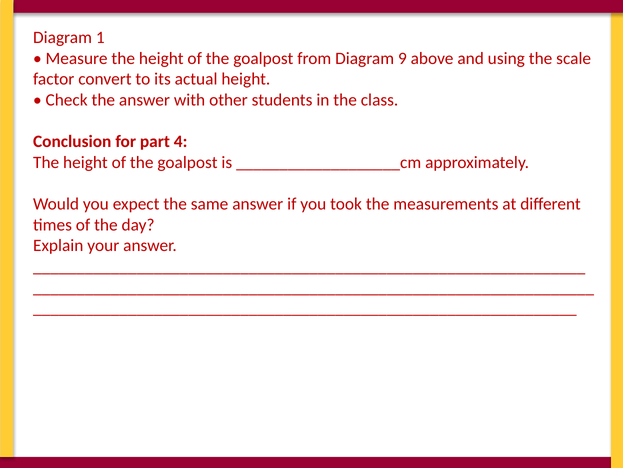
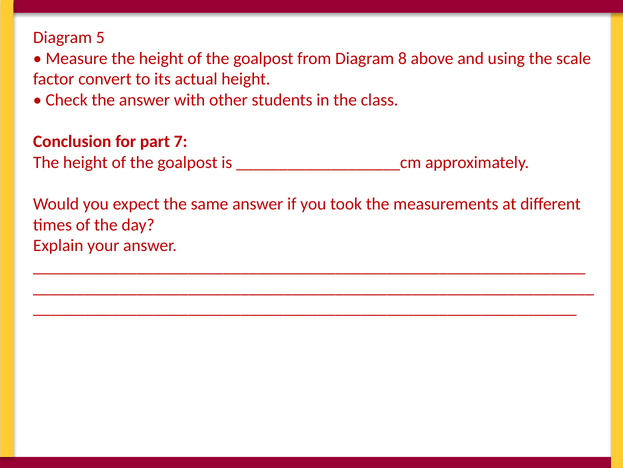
1: 1 -> 5 (100, 38)
9: 9 -> 8 (402, 58)
4: 4 -> 7 (181, 141)
